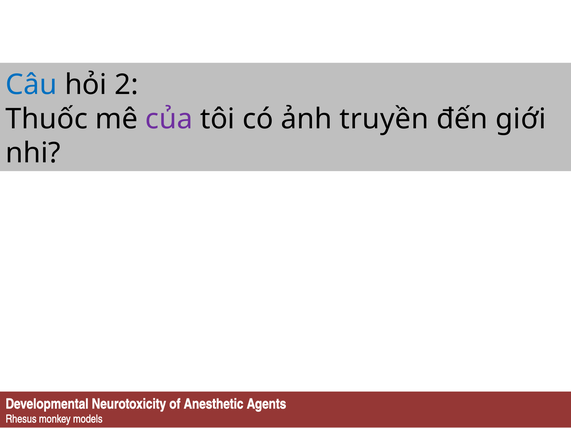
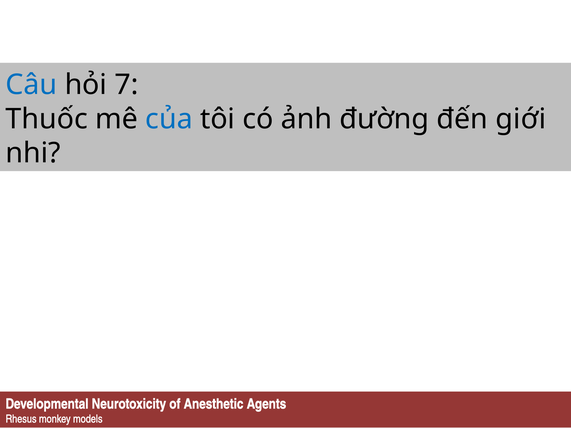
2: 2 -> 7 (126, 85)
của colour: purple -> blue (169, 119)
truyền: truyền -> đường (384, 119)
